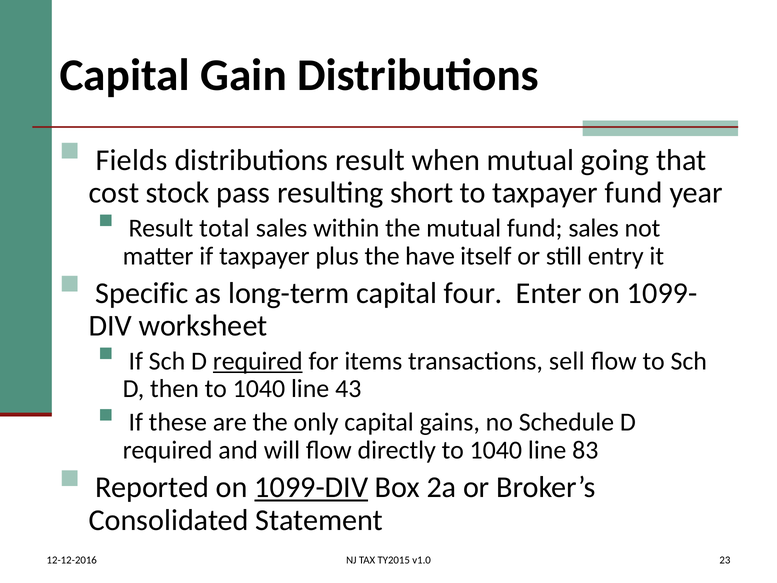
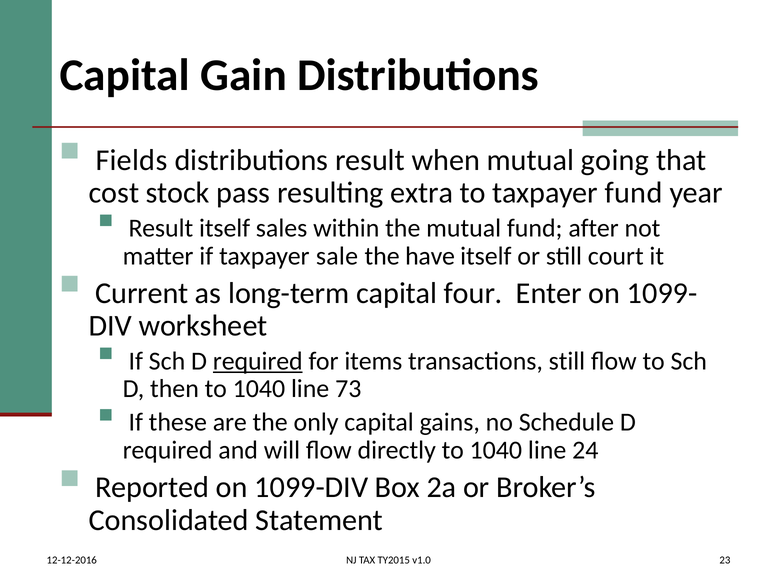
short: short -> extra (422, 193)
Result total: total -> itself (225, 228)
fund sales: sales -> after (594, 228)
plus: plus -> sale (337, 256)
entry: entry -> court (616, 256)
Specific: Specific -> Current (142, 293)
transactions sell: sell -> still (567, 361)
43: 43 -> 73 (348, 389)
83: 83 -> 24 (585, 450)
1099-DIV underline: present -> none (311, 487)
